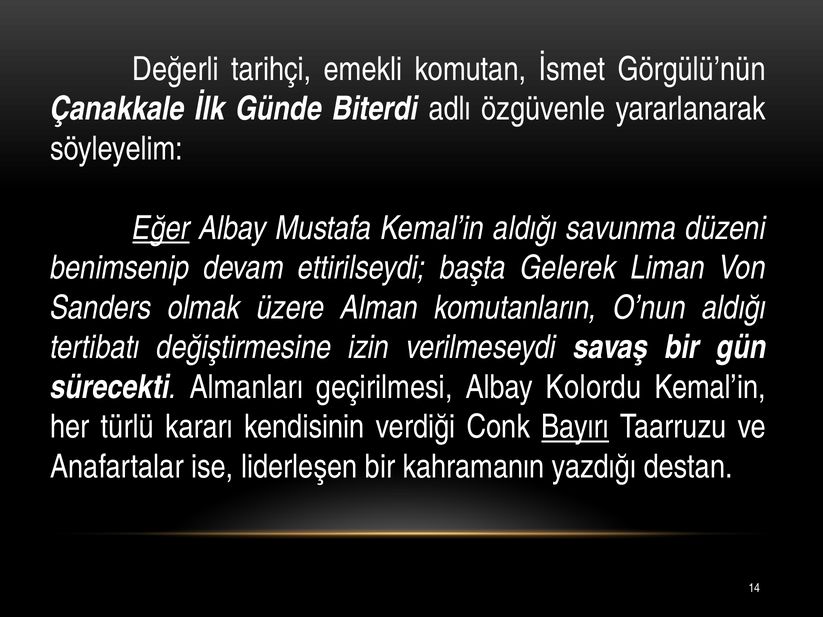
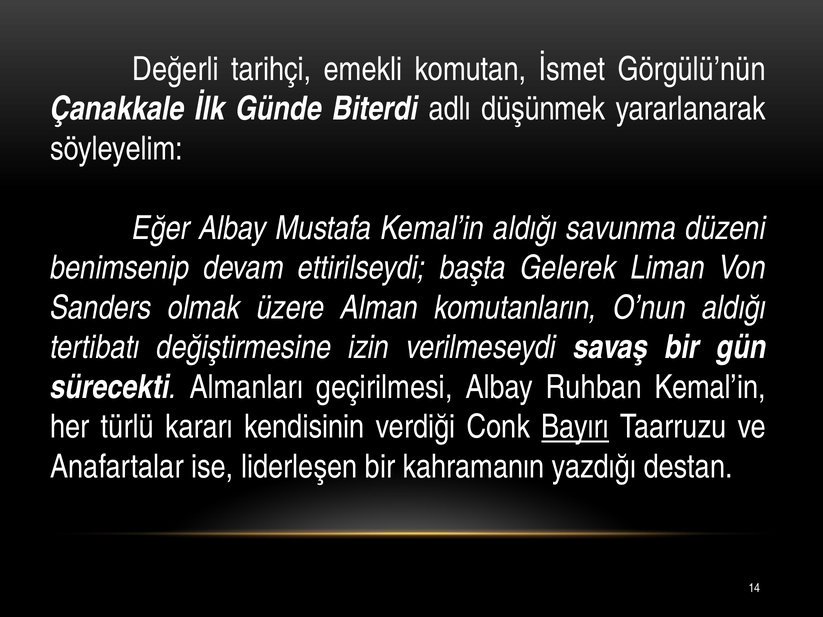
özgüvenle: özgüvenle -> düşünmek (543, 109)
Eğer underline: present -> none (161, 228)
Kolordu: Kolordu -> Ruhban (594, 387)
